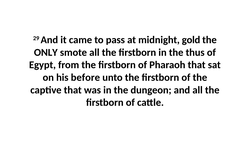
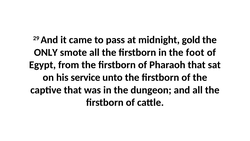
thus: thus -> foot (195, 52)
before: before -> service (85, 77)
